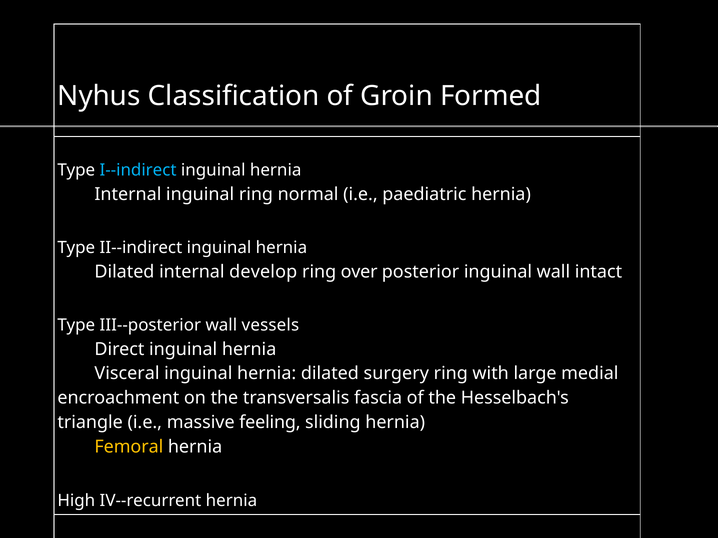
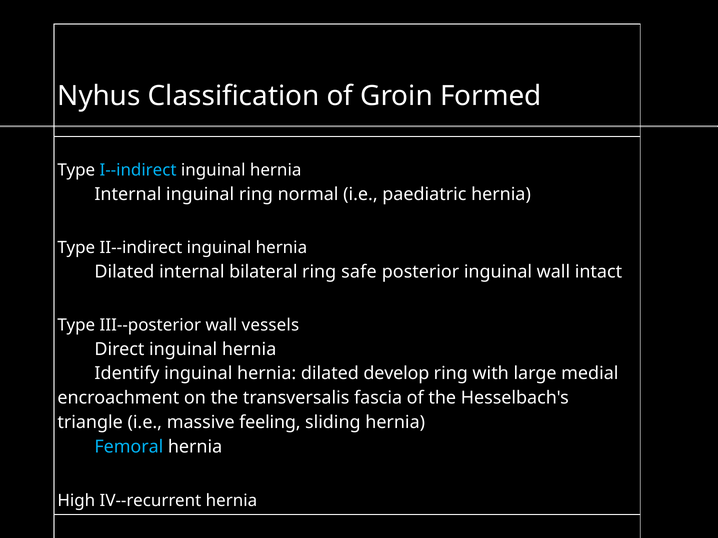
develop: develop -> bilateral (263, 272)
over: over -> safe (359, 272)
Visceral: Visceral -> Identify (127, 374)
surgery: surgery -> develop (396, 374)
Femoral colour: yellow -> light blue (129, 447)
